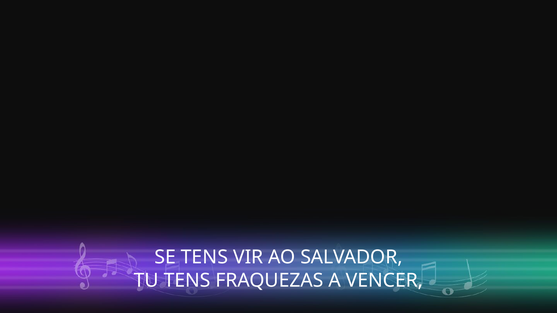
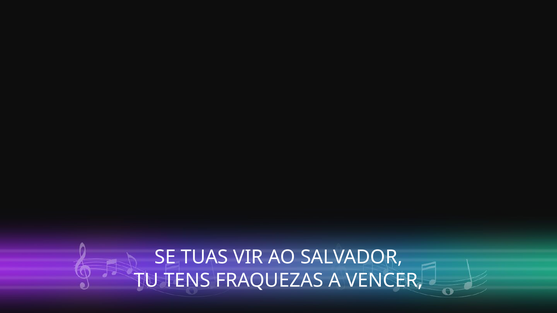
SE TENS: TENS -> TUAS (204, 257)
